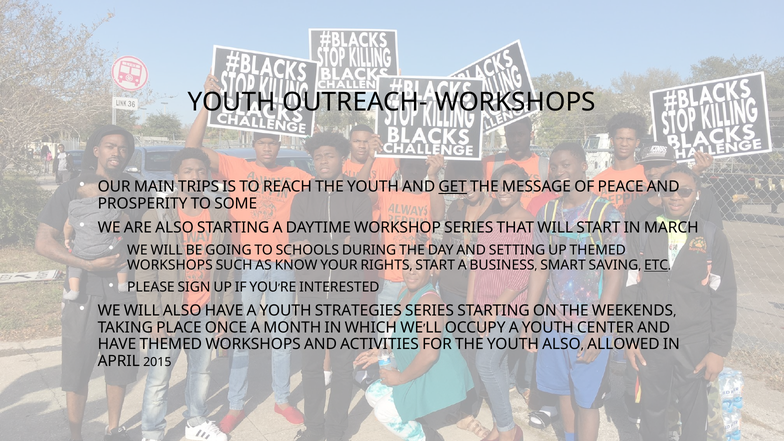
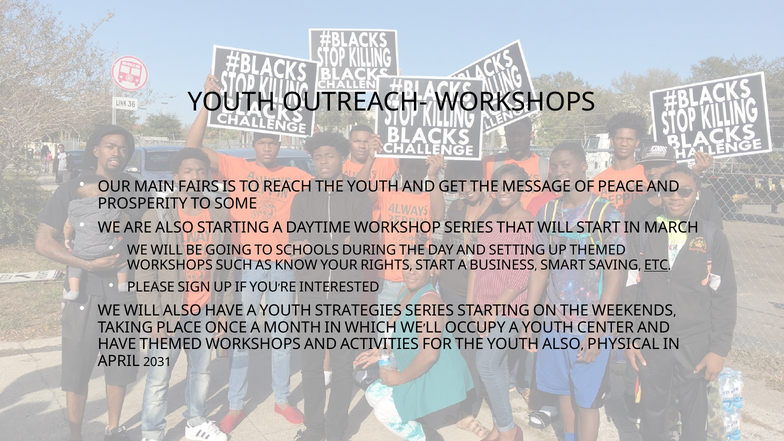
TRIPS: TRIPS -> FAIRS (199, 187)
GET underline: present -> none (453, 187)
ALLOWED: ALLOWED -> PHYSICAL (623, 344)
2015: 2015 -> 2031 (157, 362)
